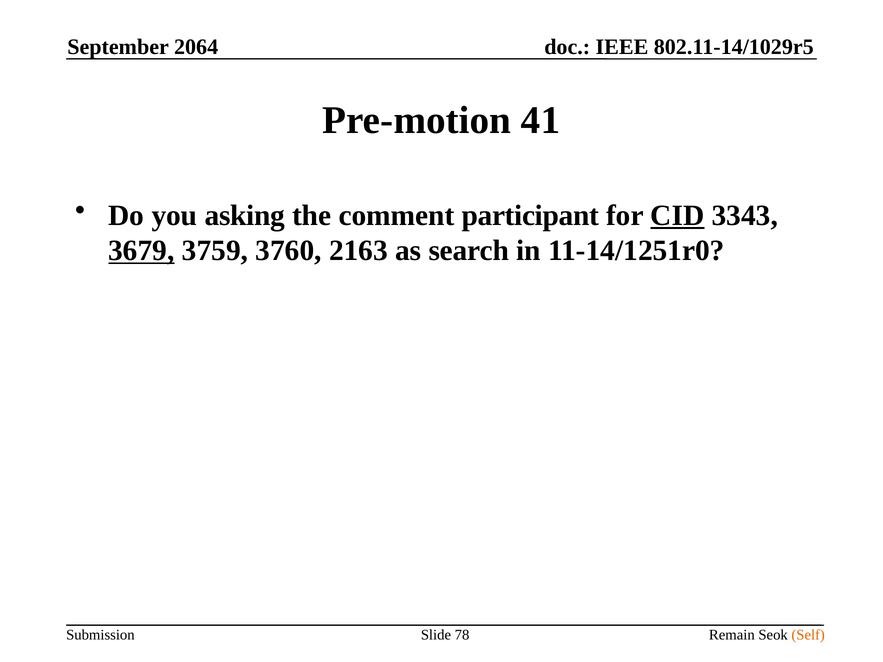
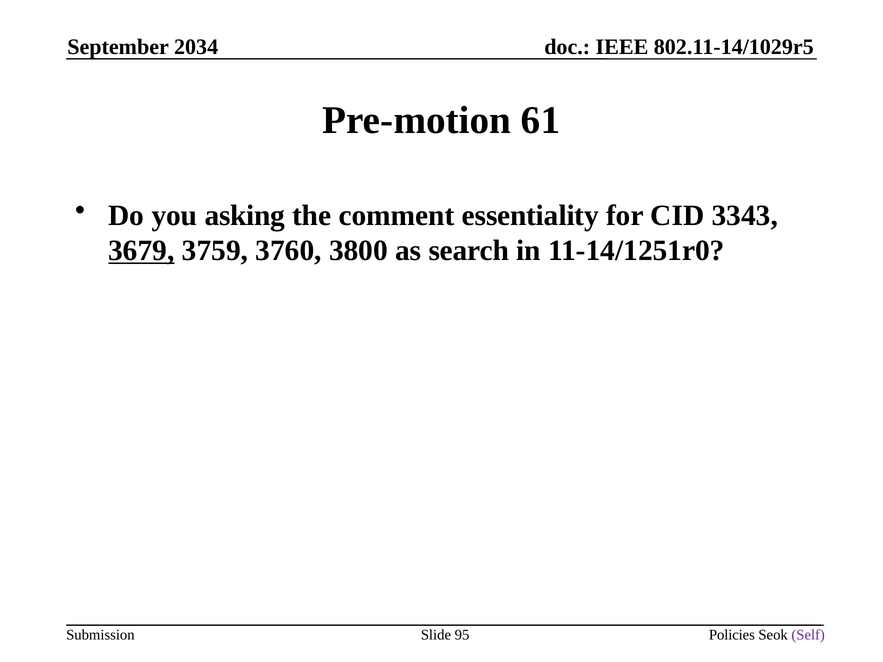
2064: 2064 -> 2034 (196, 47)
41: 41 -> 61 (541, 120)
participant: participant -> essentiality (530, 215)
CID underline: present -> none (677, 215)
2163: 2163 -> 3800 (358, 251)
78: 78 -> 95 (462, 635)
Remain: Remain -> Policies (732, 635)
Self colour: orange -> purple (808, 635)
